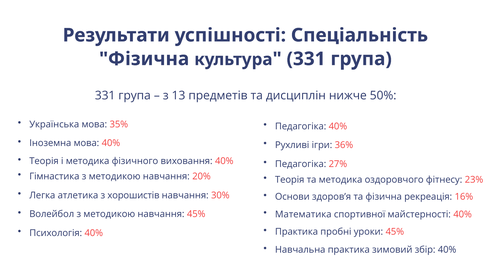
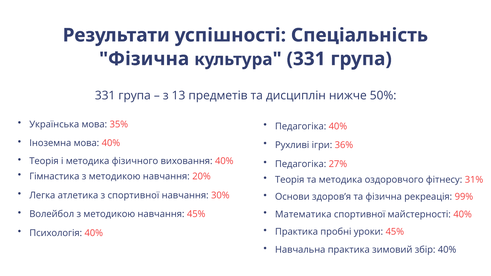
23%: 23% -> 31% (474, 180)
з хорошистів: хорошистів -> спортивної (133, 195)
16%: 16% -> 99% (464, 197)
